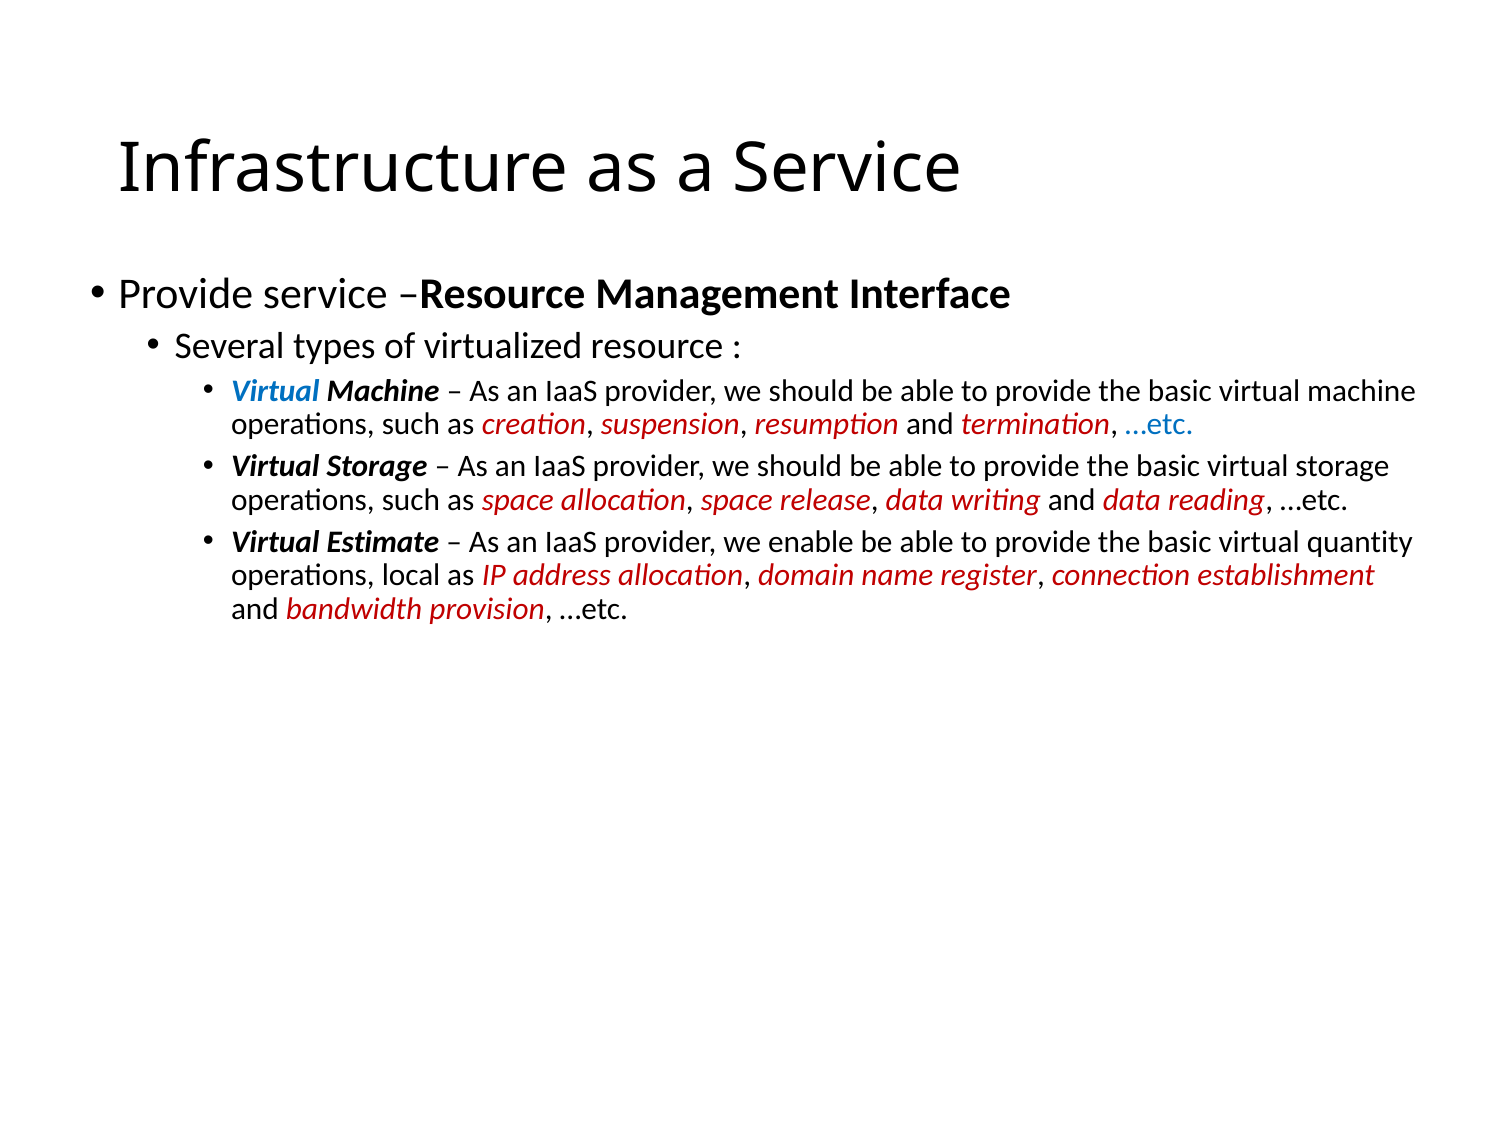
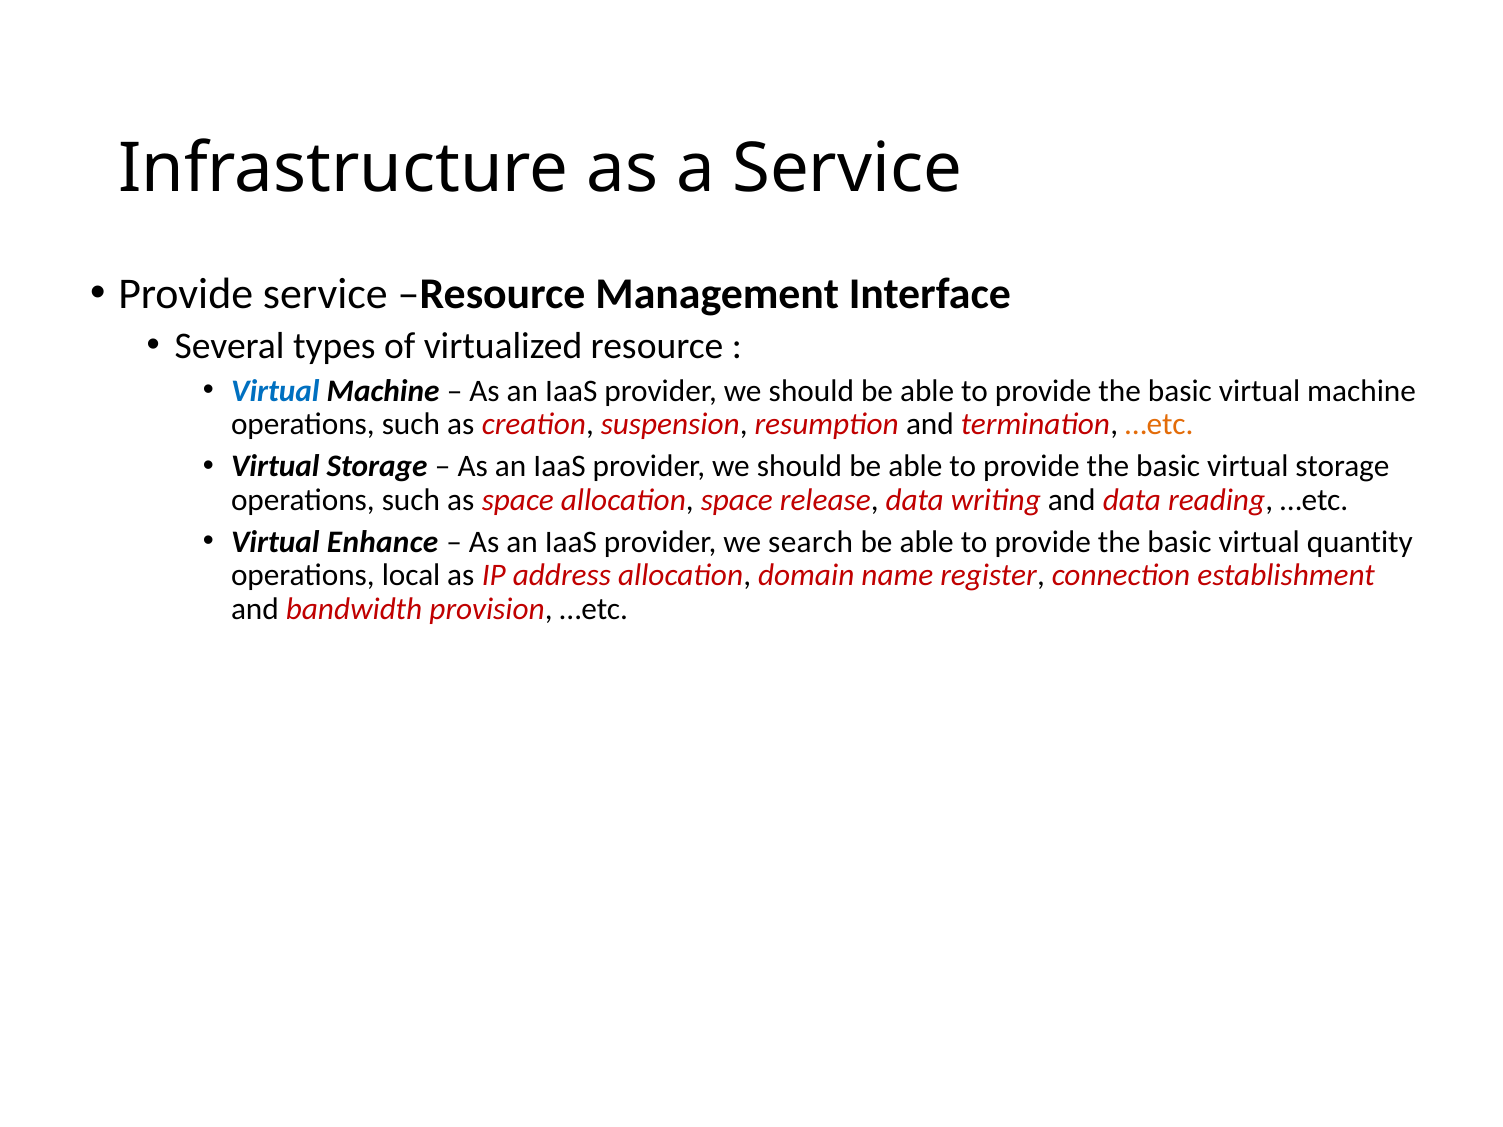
…etc colour: blue -> orange (1159, 425)
Estimate: Estimate -> Enhance (383, 542)
enable: enable -> search (811, 542)
